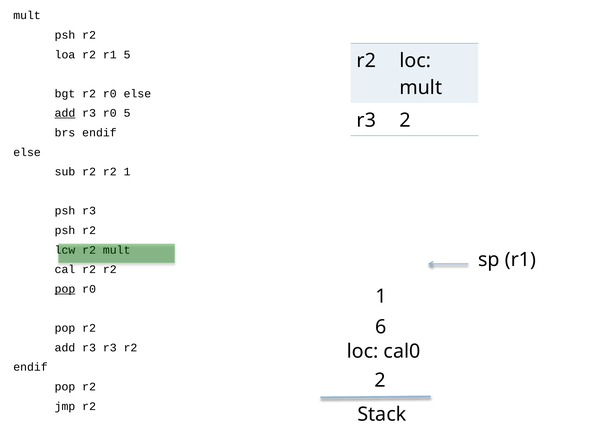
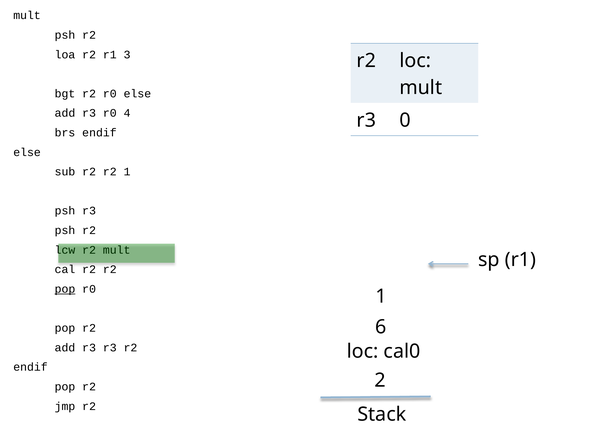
r1 5: 5 -> 3 (127, 55)
add underline: present -> none (65, 113)
r0 5: 5 -> 4 (127, 113)
r3 2: 2 -> 0 (405, 120)
